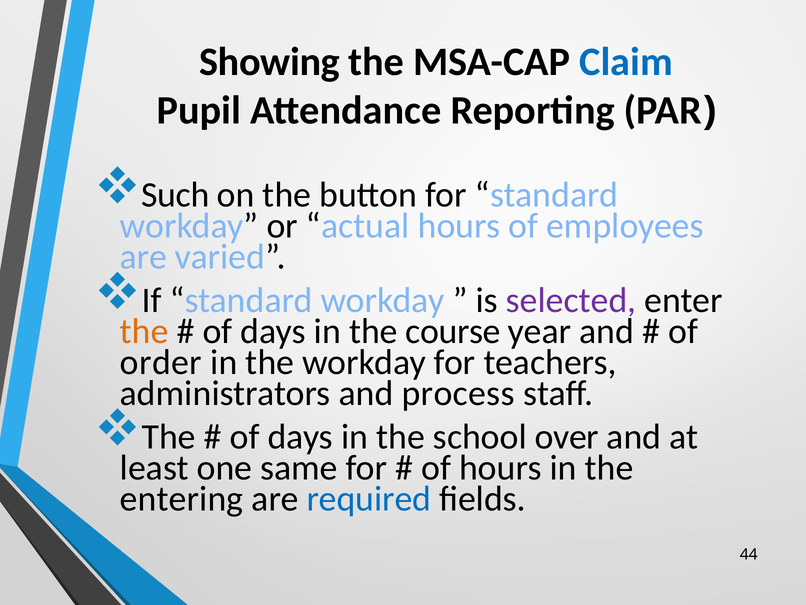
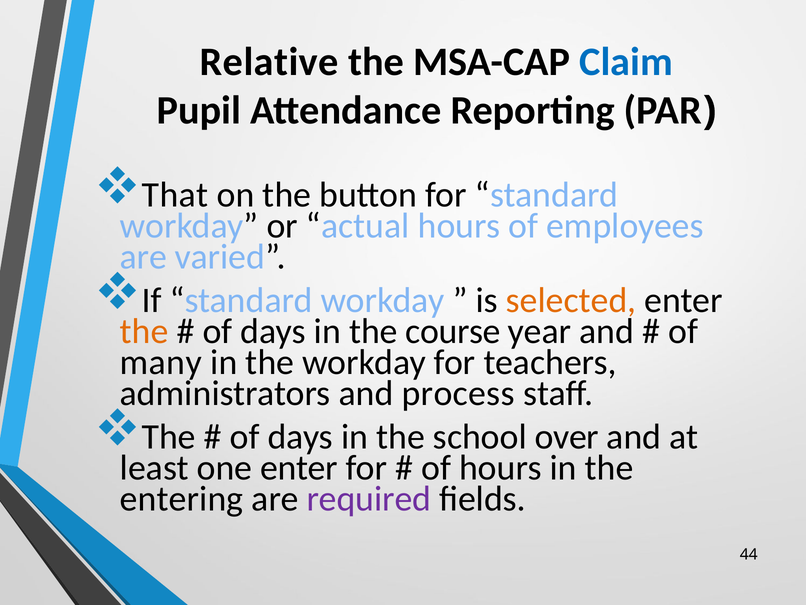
Showing: Showing -> Relative (269, 62)
Such: Such -> That (175, 195)
selected colour: purple -> orange (571, 300)
order: order -> many (161, 362)
one same: same -> enter (299, 468)
required colour: blue -> purple (369, 499)
